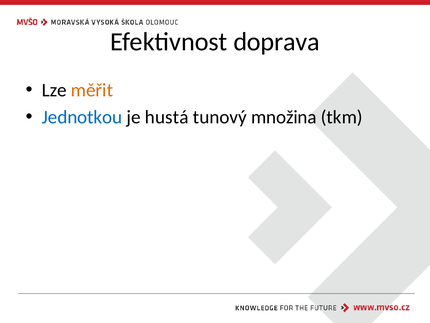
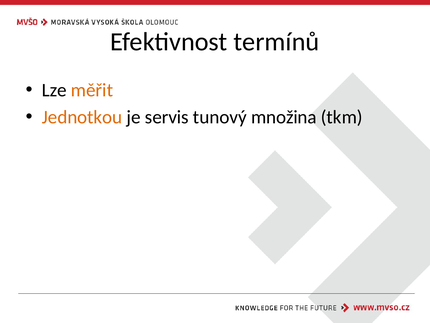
doprava: doprava -> termínů (276, 42)
Jednotkou colour: blue -> orange (82, 117)
hustá: hustá -> servis (167, 117)
